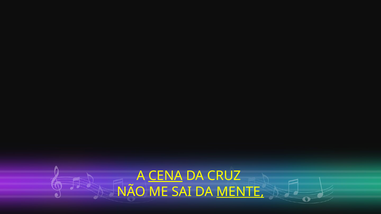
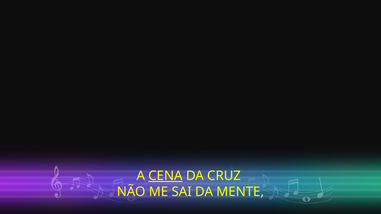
MENTE underline: present -> none (240, 192)
